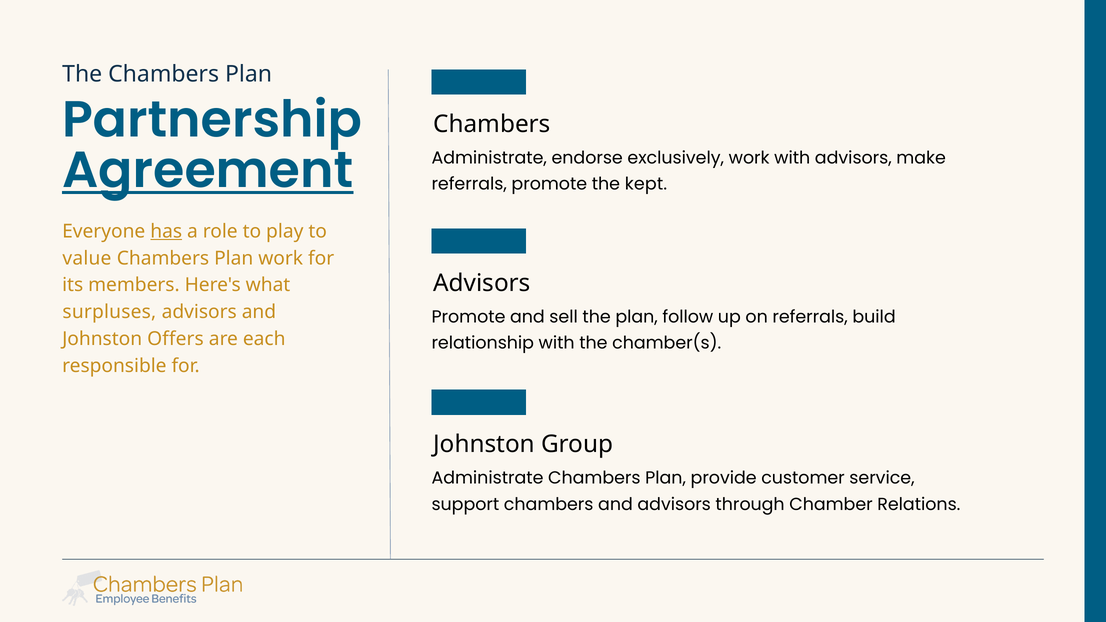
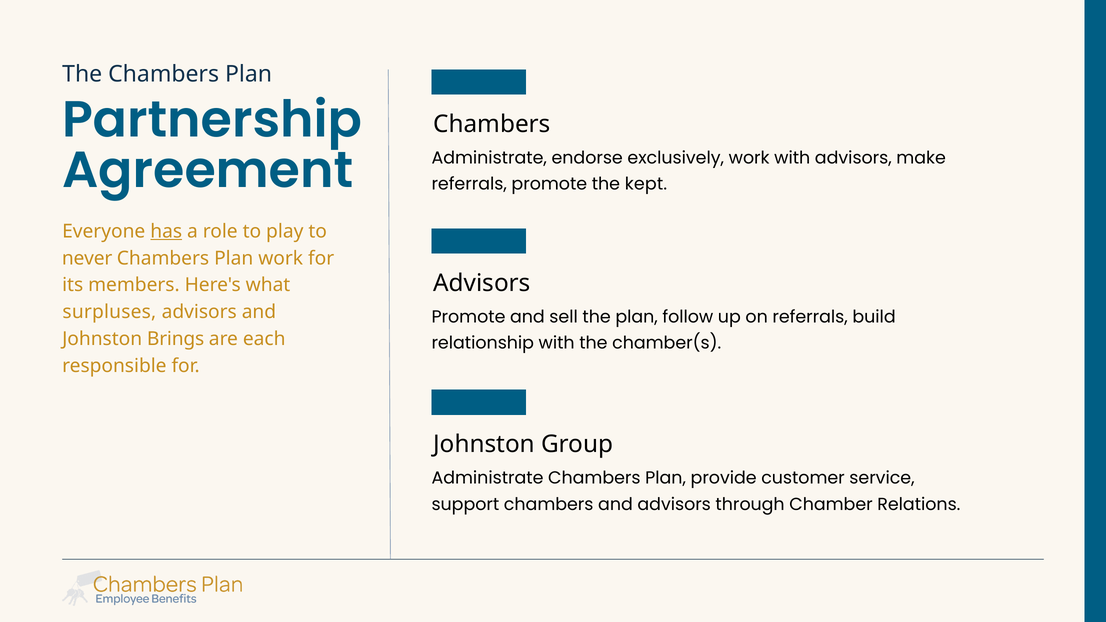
Agreement underline: present -> none (208, 171)
value: value -> never (87, 258)
Offers: Offers -> Brings (176, 339)
